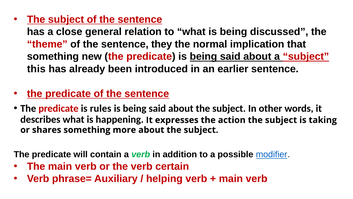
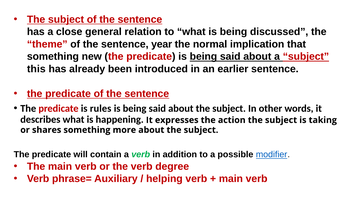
they: they -> year (162, 44)
certain: certain -> degree (172, 166)
